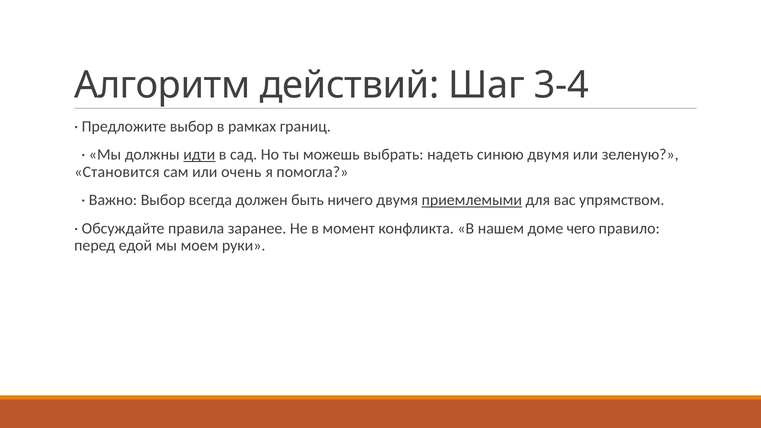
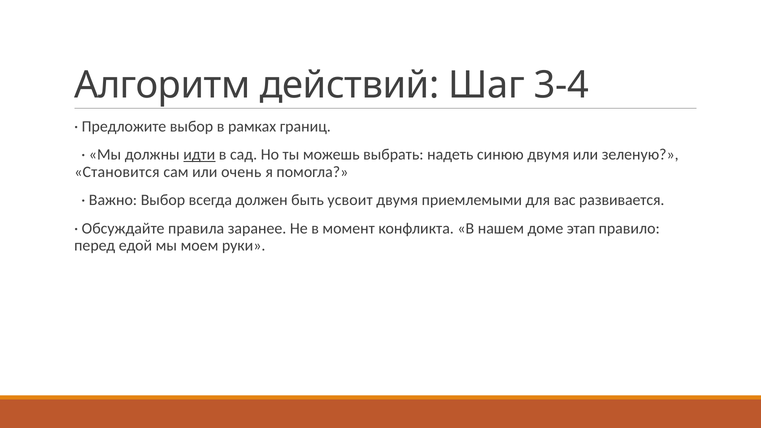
ничего: ничего -> усвоит (350, 200)
приемлемыми underline: present -> none (472, 200)
упрямством: упрямством -> развивается (622, 200)
чего: чего -> этап (581, 228)
